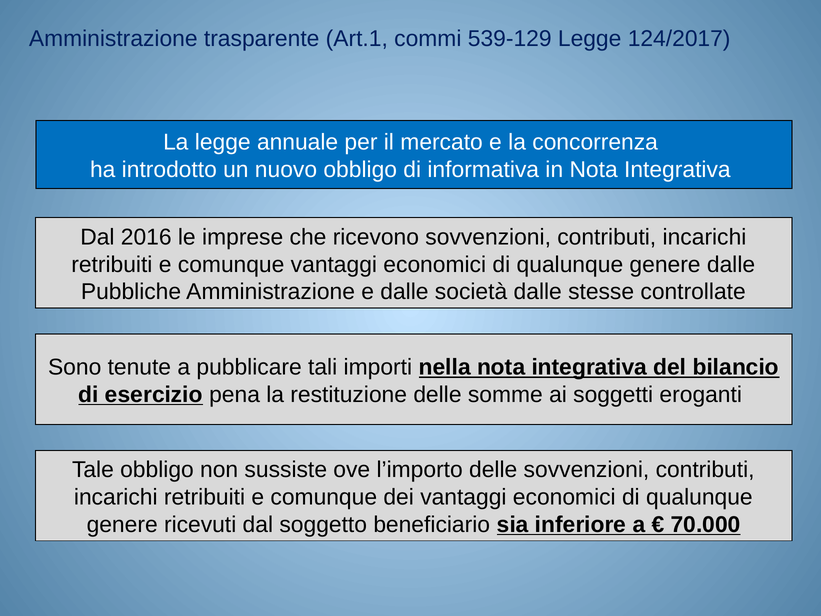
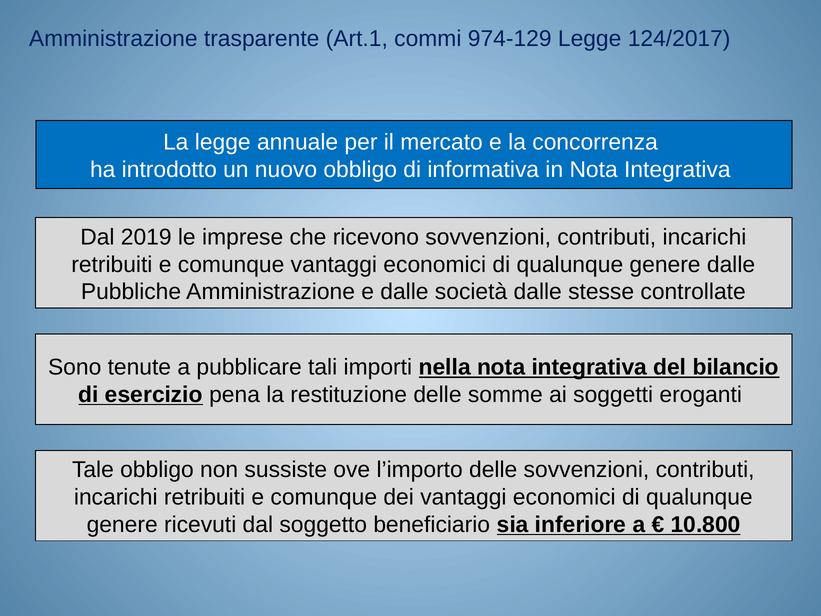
539-129: 539-129 -> 974-129 (510, 39)
2016: 2016 -> 2019 (146, 237)
70.000: 70.000 -> 10.800 (706, 524)
